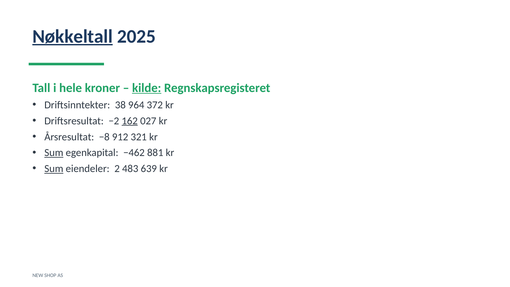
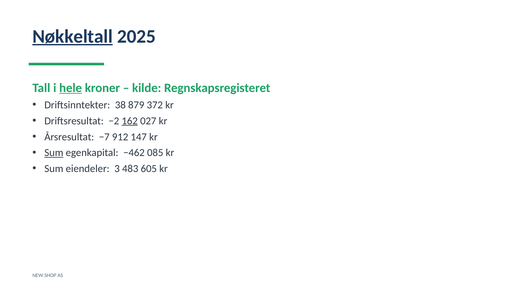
hele underline: none -> present (71, 88)
kilde underline: present -> none (147, 88)
964: 964 -> 879 (136, 105)
−8: −8 -> −7 (104, 137)
321: 321 -> 147 (139, 137)
881: 881 -> 085 (155, 153)
Sum underline: present -> none (54, 169)
2: 2 -> 3 (117, 169)
639: 639 -> 605 (149, 169)
